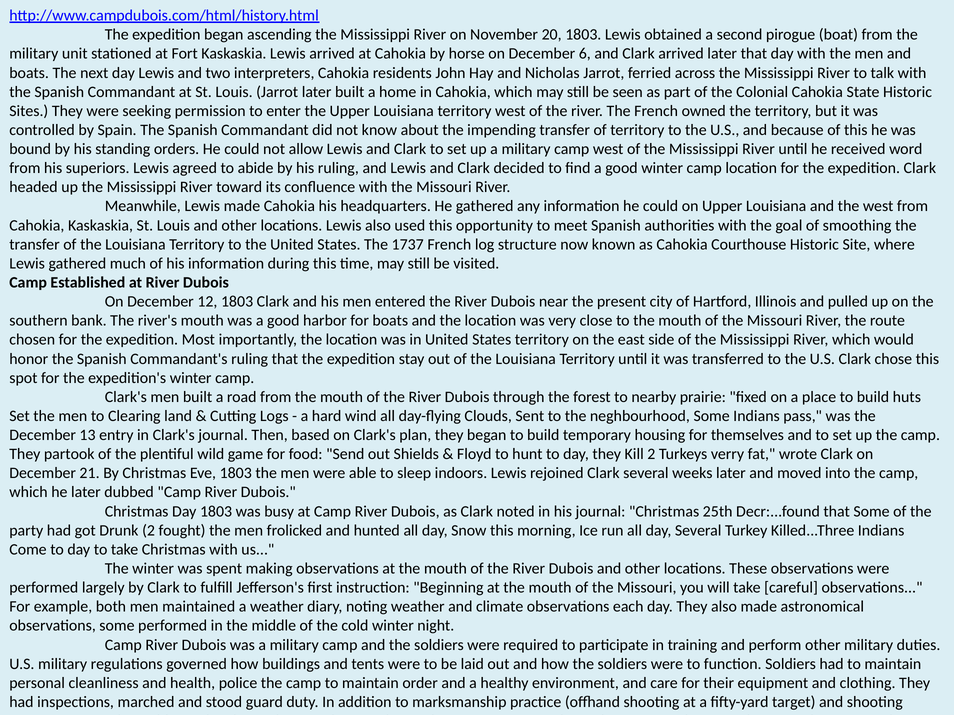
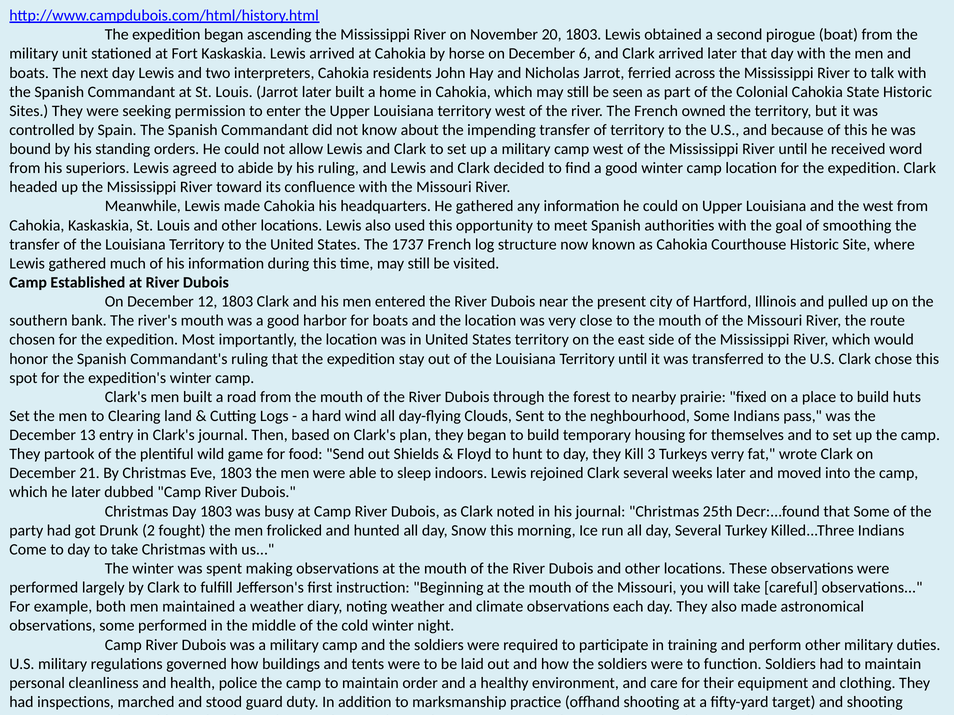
Kill 2: 2 -> 3 (651, 454)
